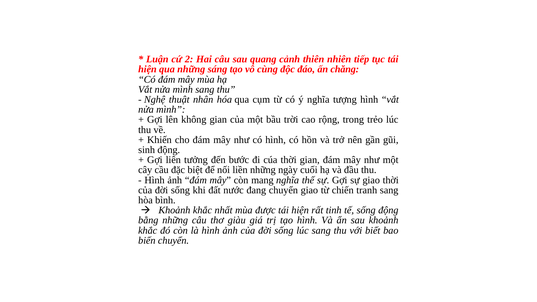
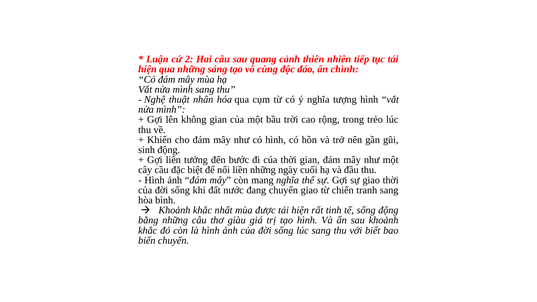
chăng: chăng -> chình (345, 69)
